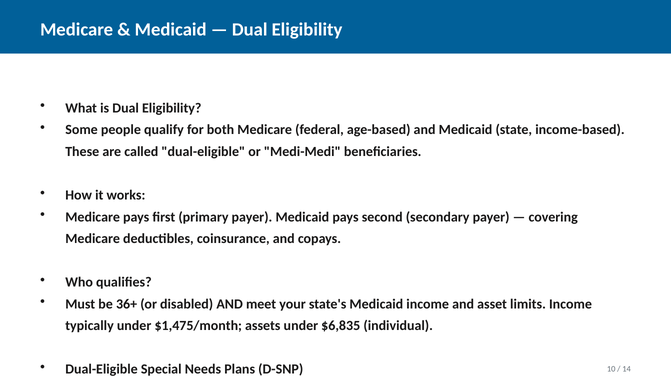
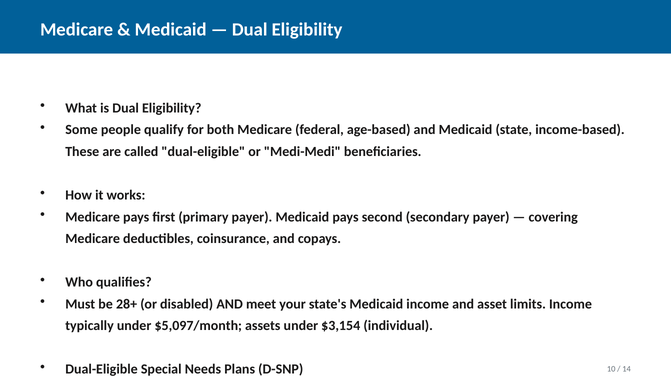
36+: 36+ -> 28+ (127, 304)
$1,475/month: $1,475/month -> $5,097/month (198, 326)
$6,835: $6,835 -> $3,154 (341, 326)
